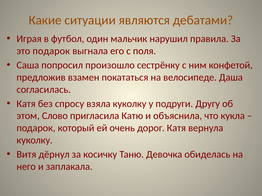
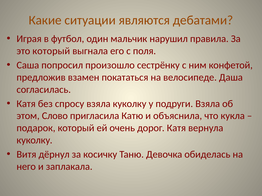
это подарок: подарок -> который (51, 51)
подруги Другу: Другу -> Взяла (208, 104)
